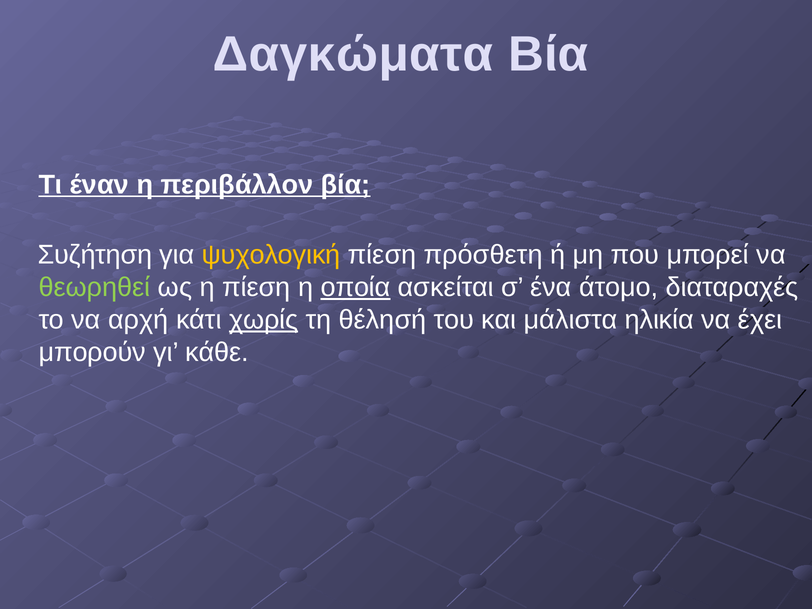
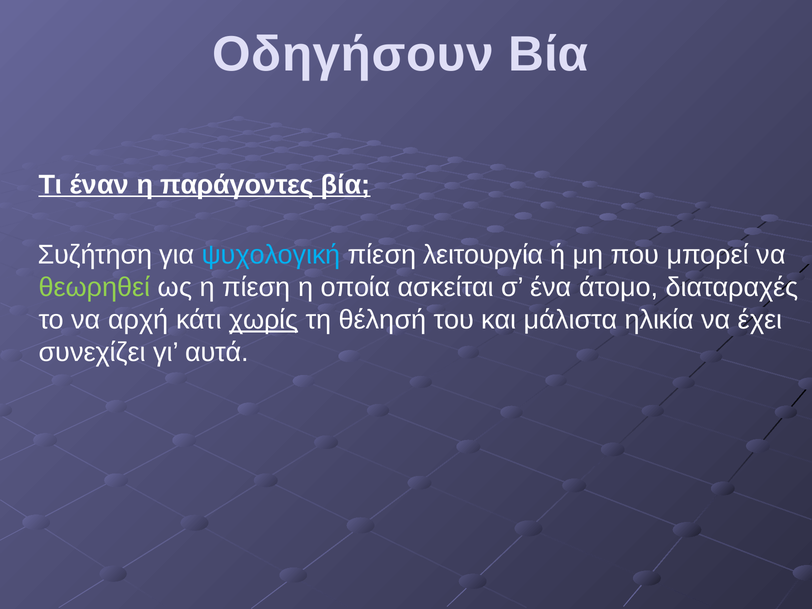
Δαγκώματα: Δαγκώματα -> Οδηγήσουν (353, 54)
περιβάλλον: περιβάλλον -> παράγοντες (237, 185)
ψυχολογική colour: yellow -> light blue (271, 255)
πρόσθετη: πρόσθετη -> λειτουργία (483, 255)
οποία underline: present -> none (356, 287)
μπορούν: μπορούν -> συνεχίζει (92, 352)
κάθε: κάθε -> αυτά (217, 352)
